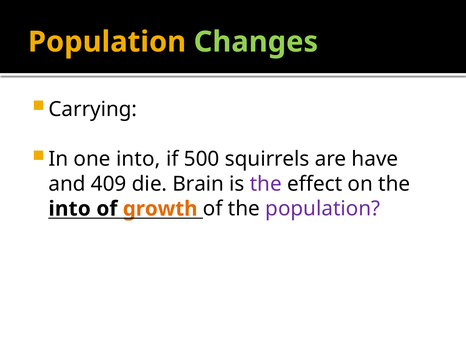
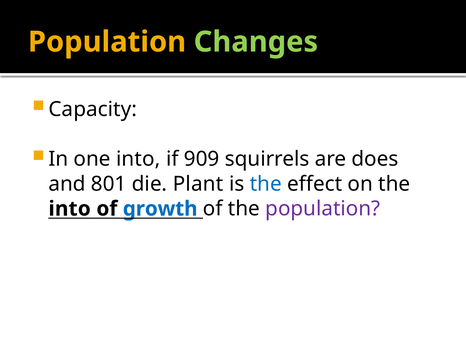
Carrying: Carrying -> Capacity (93, 109)
500: 500 -> 909 (202, 159)
have: have -> does (375, 159)
409: 409 -> 801 (109, 184)
Brain: Brain -> Plant (198, 184)
the colour: purple -> blue (266, 184)
growth colour: orange -> blue (160, 208)
